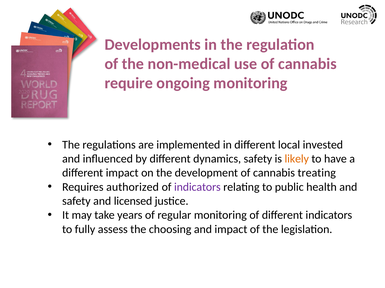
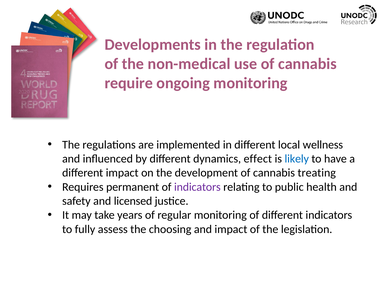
invested: invested -> wellness (323, 145)
dynamics safety: safety -> effect (258, 159)
likely colour: orange -> blue (297, 159)
authorized: authorized -> permanent (133, 187)
